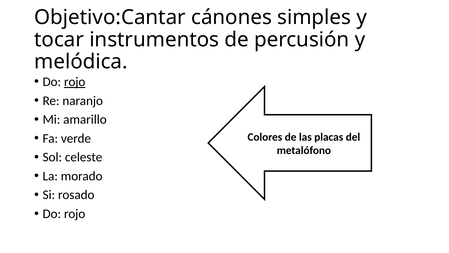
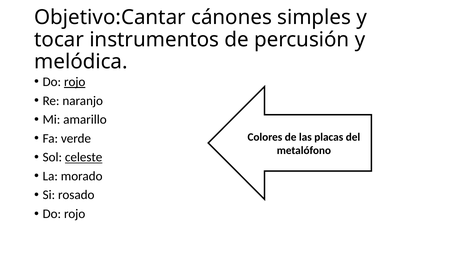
celeste underline: none -> present (84, 157)
